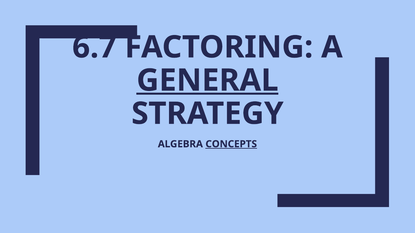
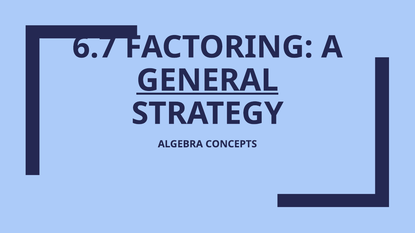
CONCEPTS underline: present -> none (231, 144)
